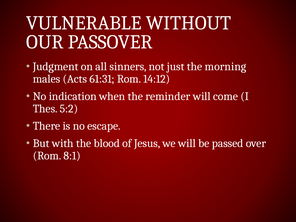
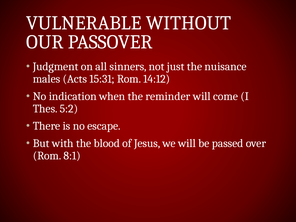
morning: morning -> nuisance (226, 66)
61:31: 61:31 -> 15:31 (102, 79)
